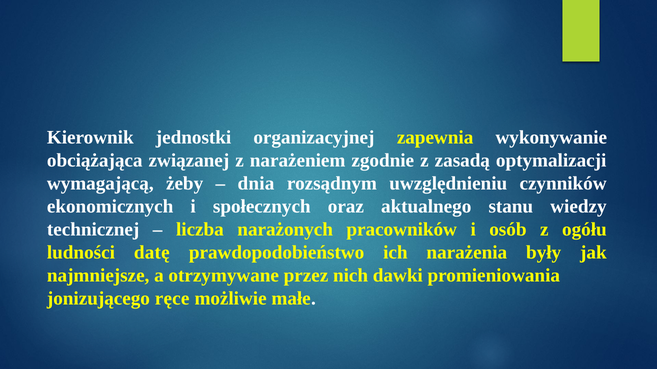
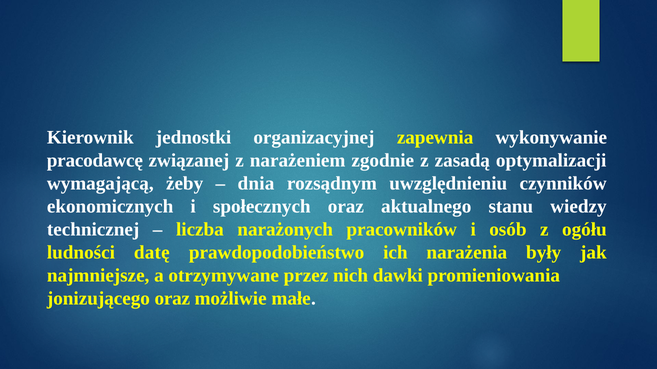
obciążająca: obciążająca -> pracodawcę (95, 161)
jonizującego ręce: ręce -> oraz (172, 299)
